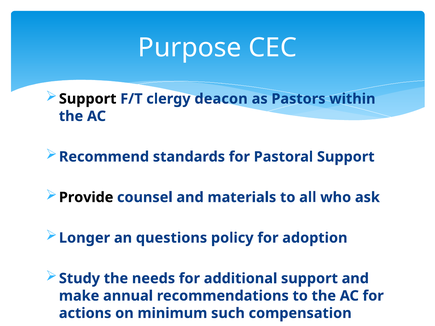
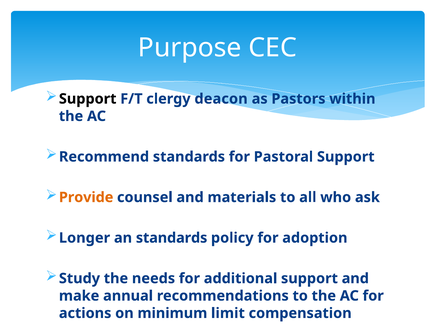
Provide colour: black -> orange (86, 197)
an questions: questions -> standards (172, 238)
such: such -> limit (228, 313)
